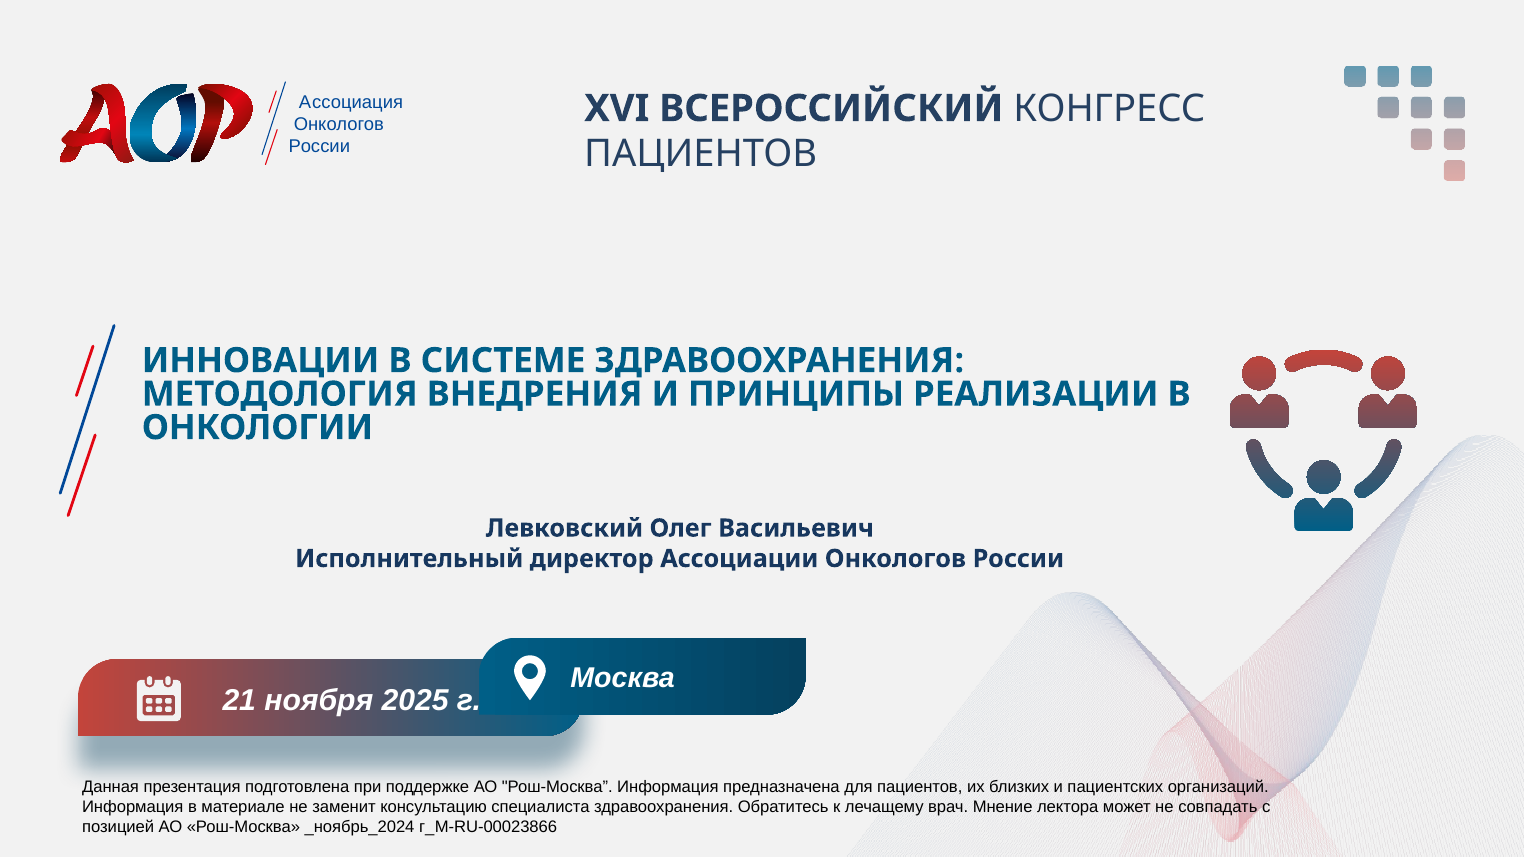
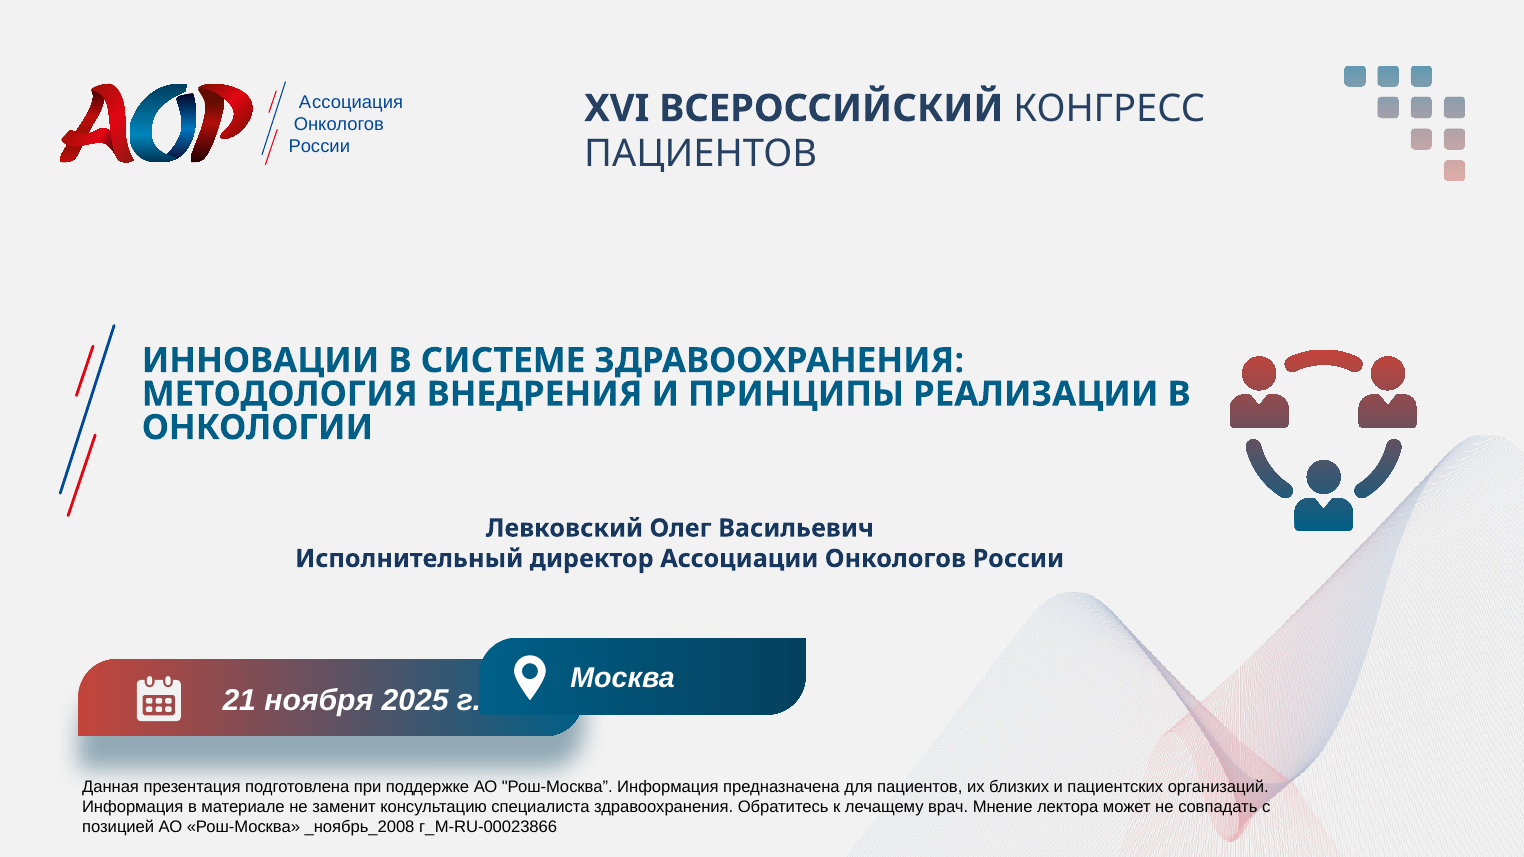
_ноябрь_2024: _ноябрь_2024 -> _ноябрь_2008 (360, 828)
